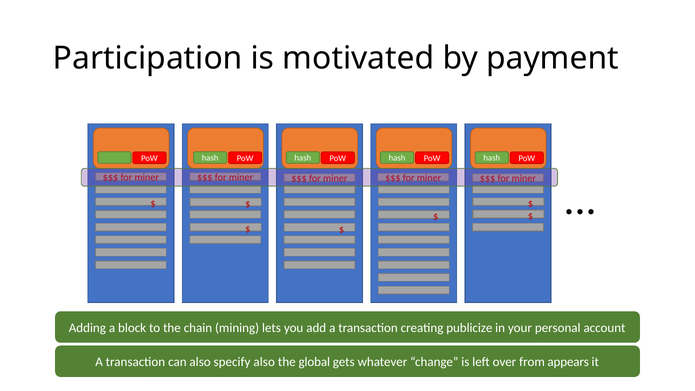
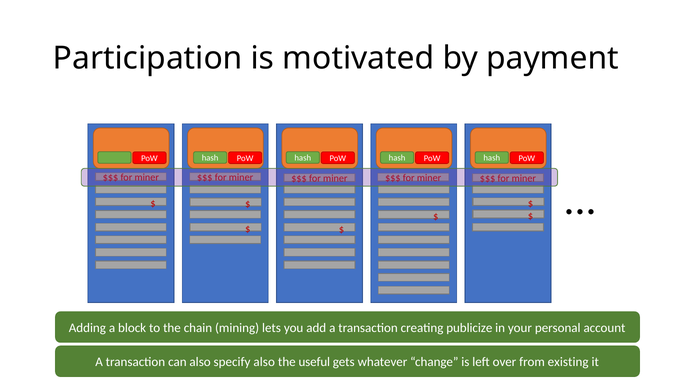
global: global -> useful (314, 362)
appears: appears -> existing (568, 362)
